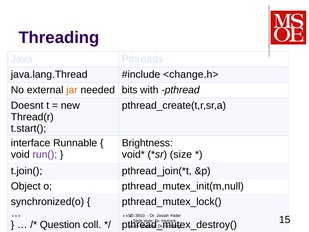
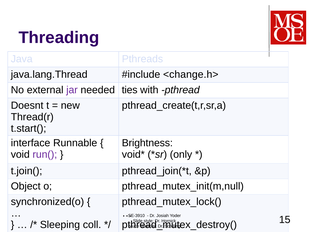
jar colour: orange -> purple (72, 90)
bits: bits -> ties (130, 90)
size: size -> only (181, 154)
Question: Question -> Sleeping (60, 225)
